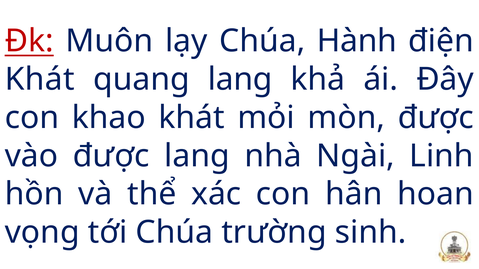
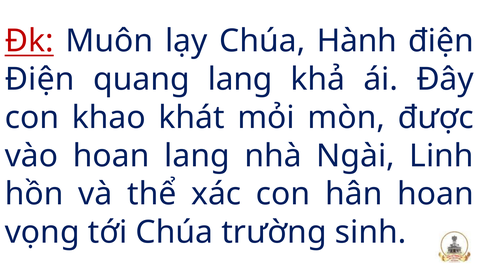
Khát: Khát -> Điện (40, 79)
vào được: được -> hoan (111, 156)
